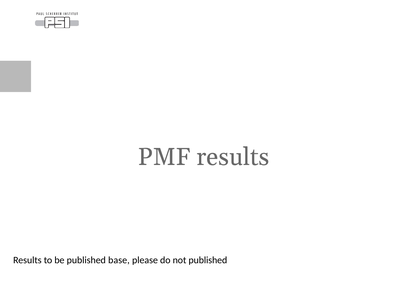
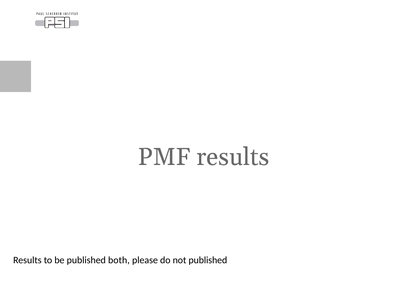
base: base -> both (119, 261)
